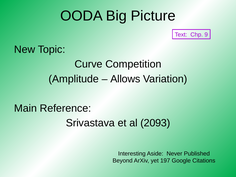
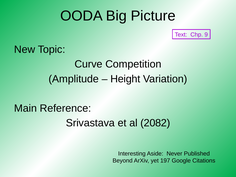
Allows: Allows -> Height (125, 79)
2093: 2093 -> 2082 (155, 123)
